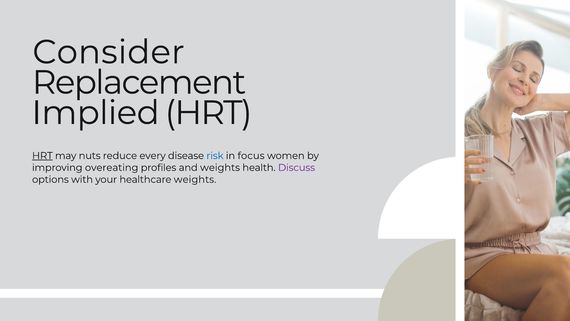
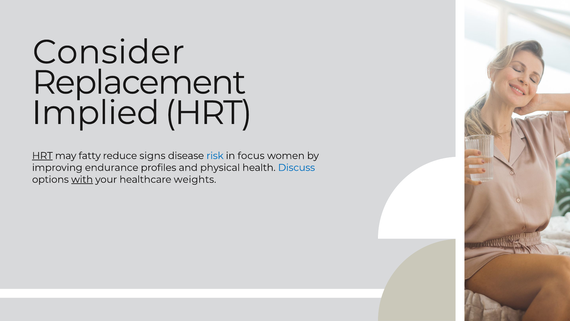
nuts: nuts -> fatty (90, 156)
every: every -> signs (152, 156)
overeating: overeating -> endurance (112, 167)
and weights: weights -> physical (220, 167)
Discuss colour: purple -> blue (296, 167)
with underline: none -> present (82, 179)
